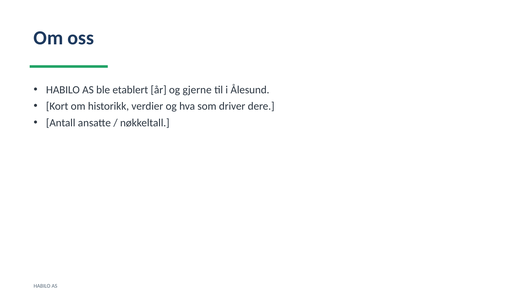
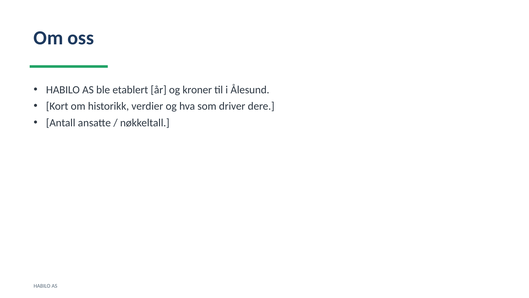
gjerne: gjerne -> kroner (197, 90)
